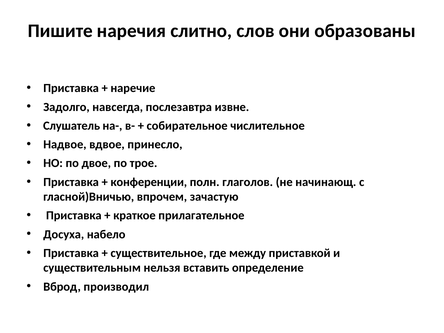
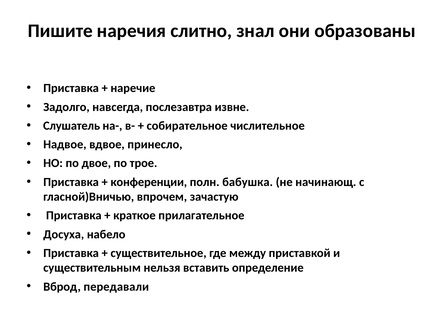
слов: слов -> знал (255, 31)
глаголов: глаголов -> бабушка (248, 182)
производил: производил -> передавали (116, 287)
